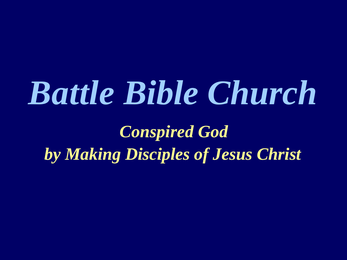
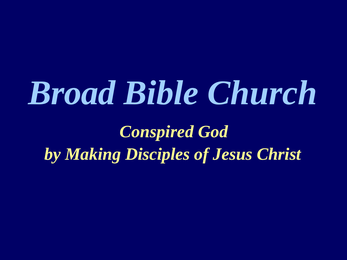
Battle: Battle -> Broad (72, 93)
